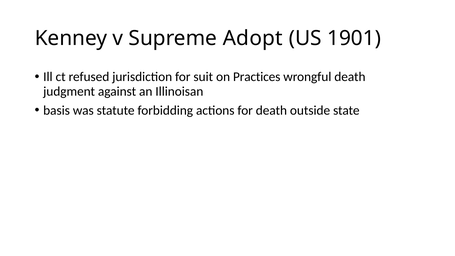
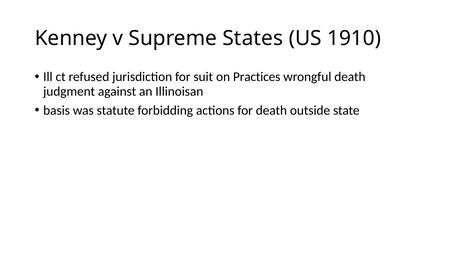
Adopt: Adopt -> States (253, 38)
1901: 1901 -> 1910 (354, 38)
